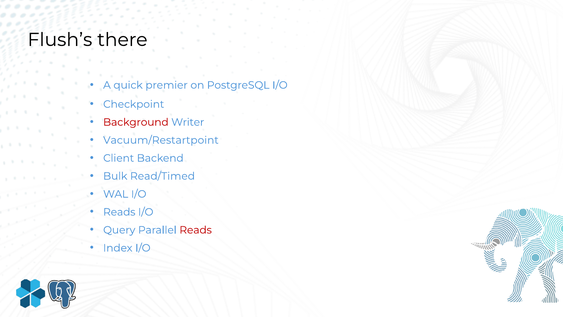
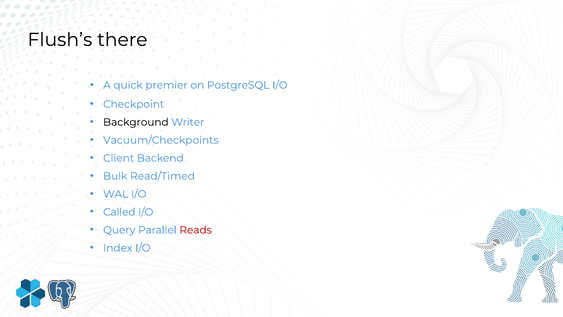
Background colour: red -> black (136, 122)
Vacuum/Restartpoint: Vacuum/Restartpoint -> Vacuum/Checkpoints (161, 140)
Reads: Reads -> Called (119, 212)
